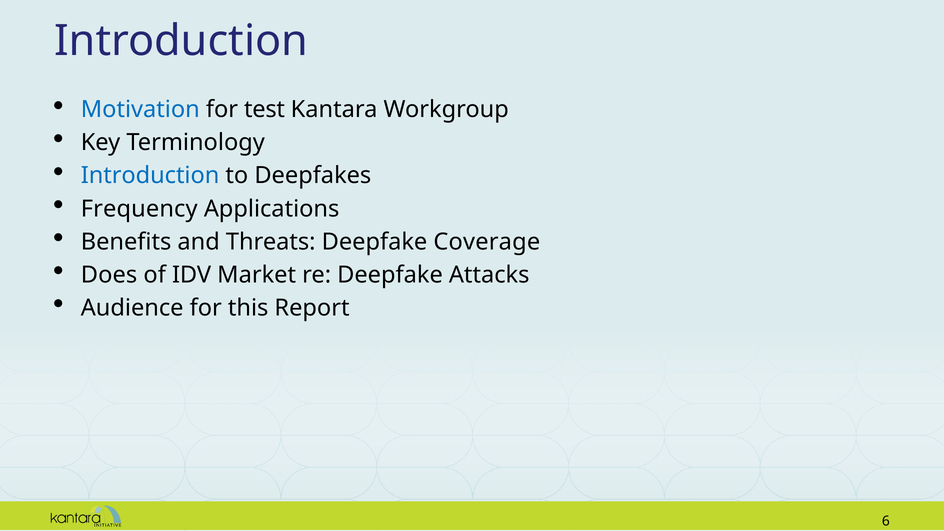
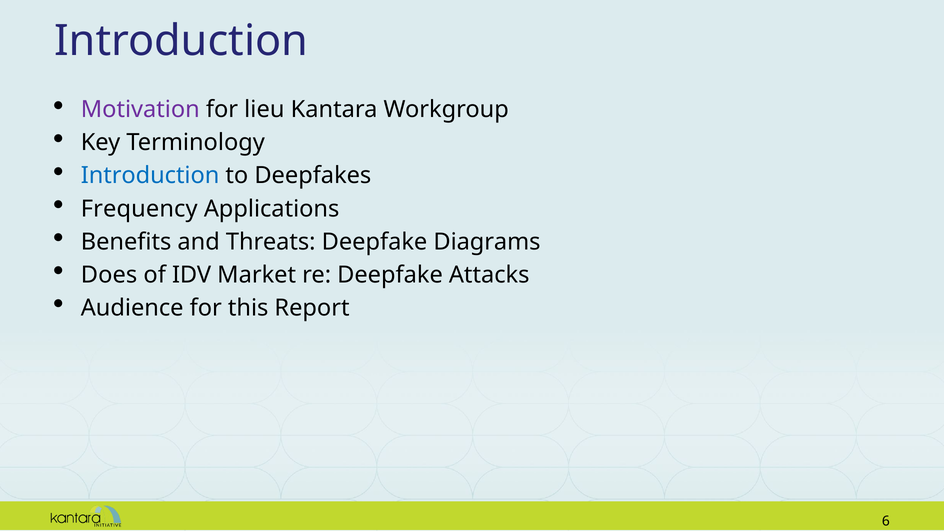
Motivation colour: blue -> purple (140, 110)
test: test -> lieu (264, 110)
Coverage: Coverage -> Diagrams (487, 242)
